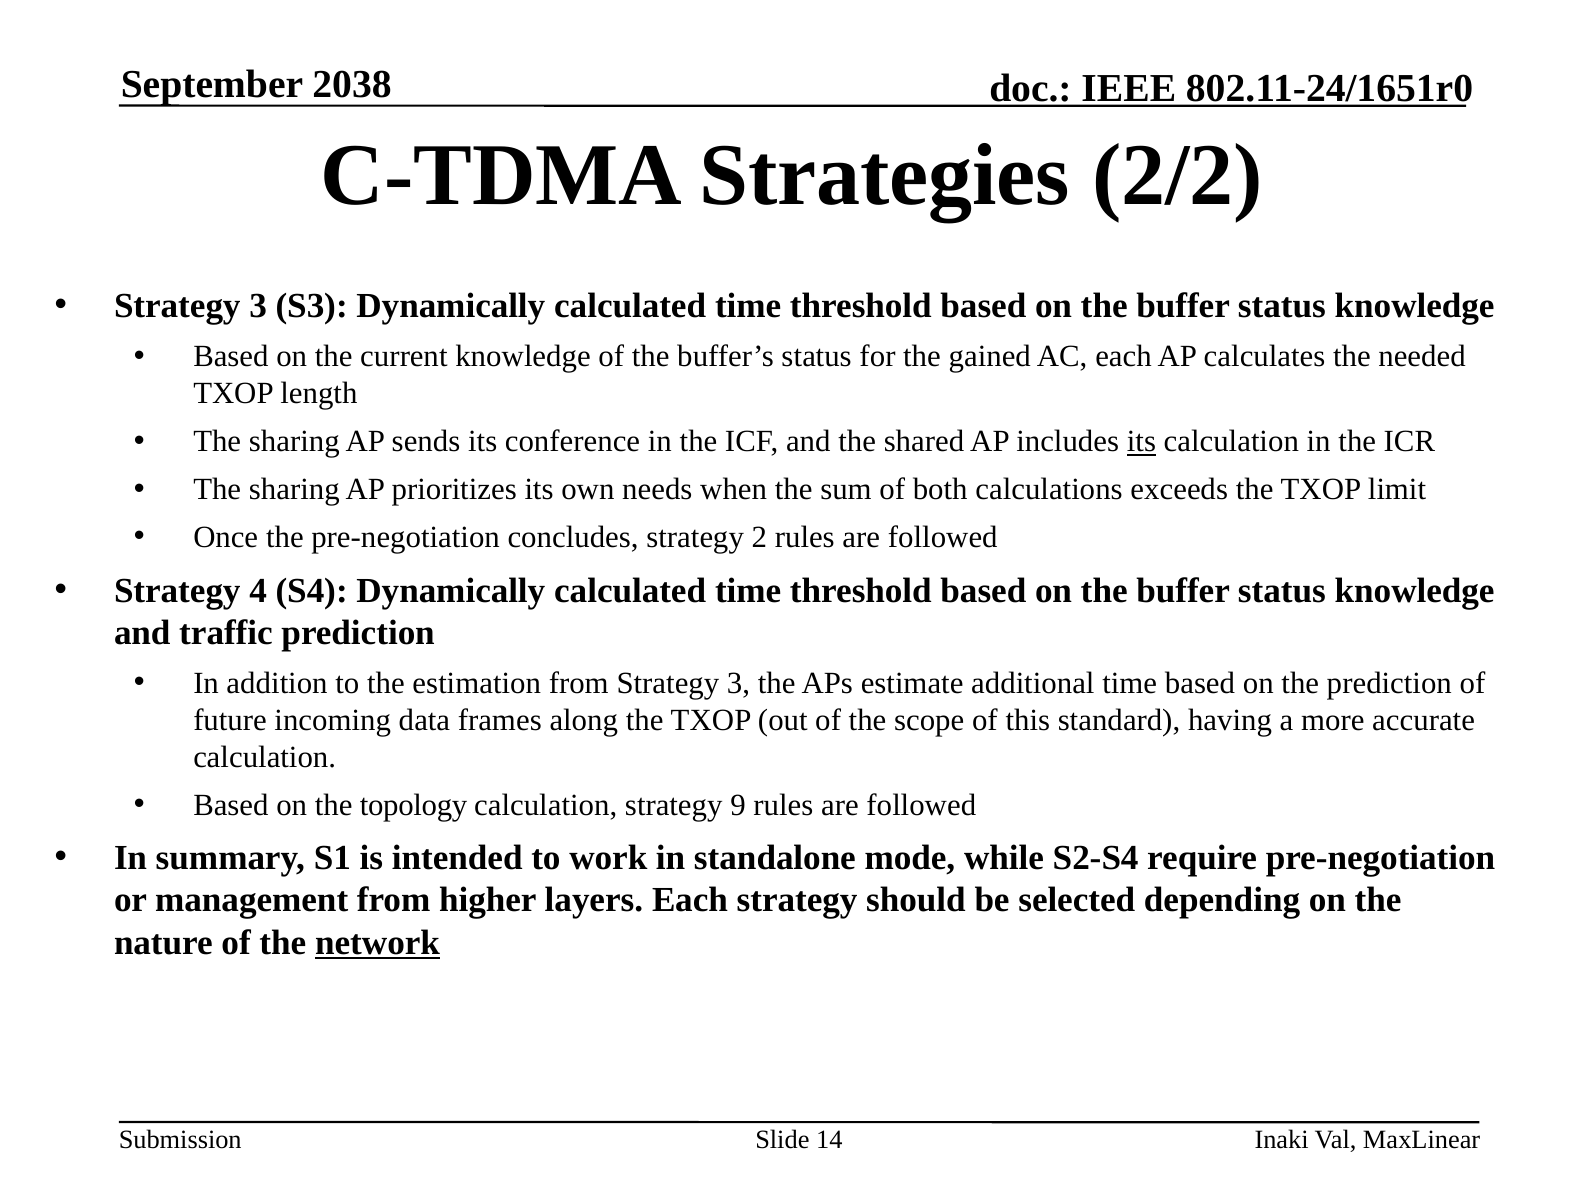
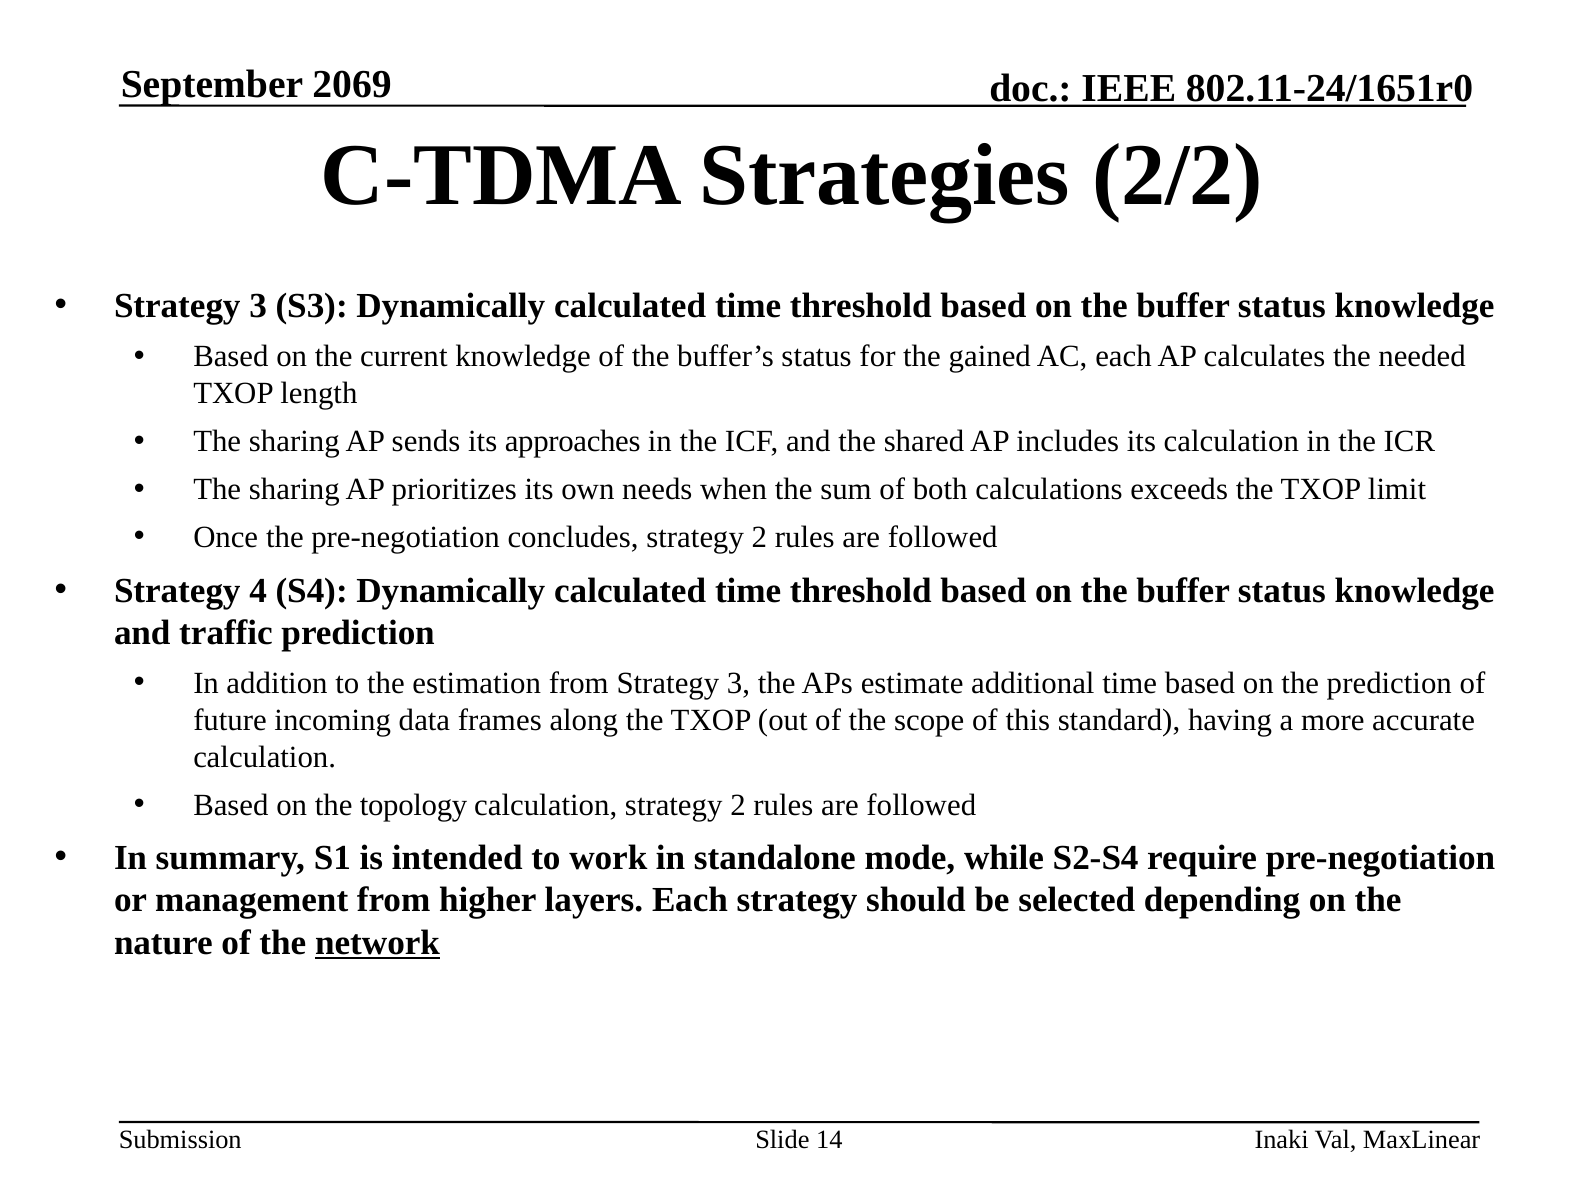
2038: 2038 -> 2069 (352, 84)
conference: conference -> approaches (573, 442)
its underline: present -> none (1141, 442)
calculation strategy 9: 9 -> 2 (738, 805)
